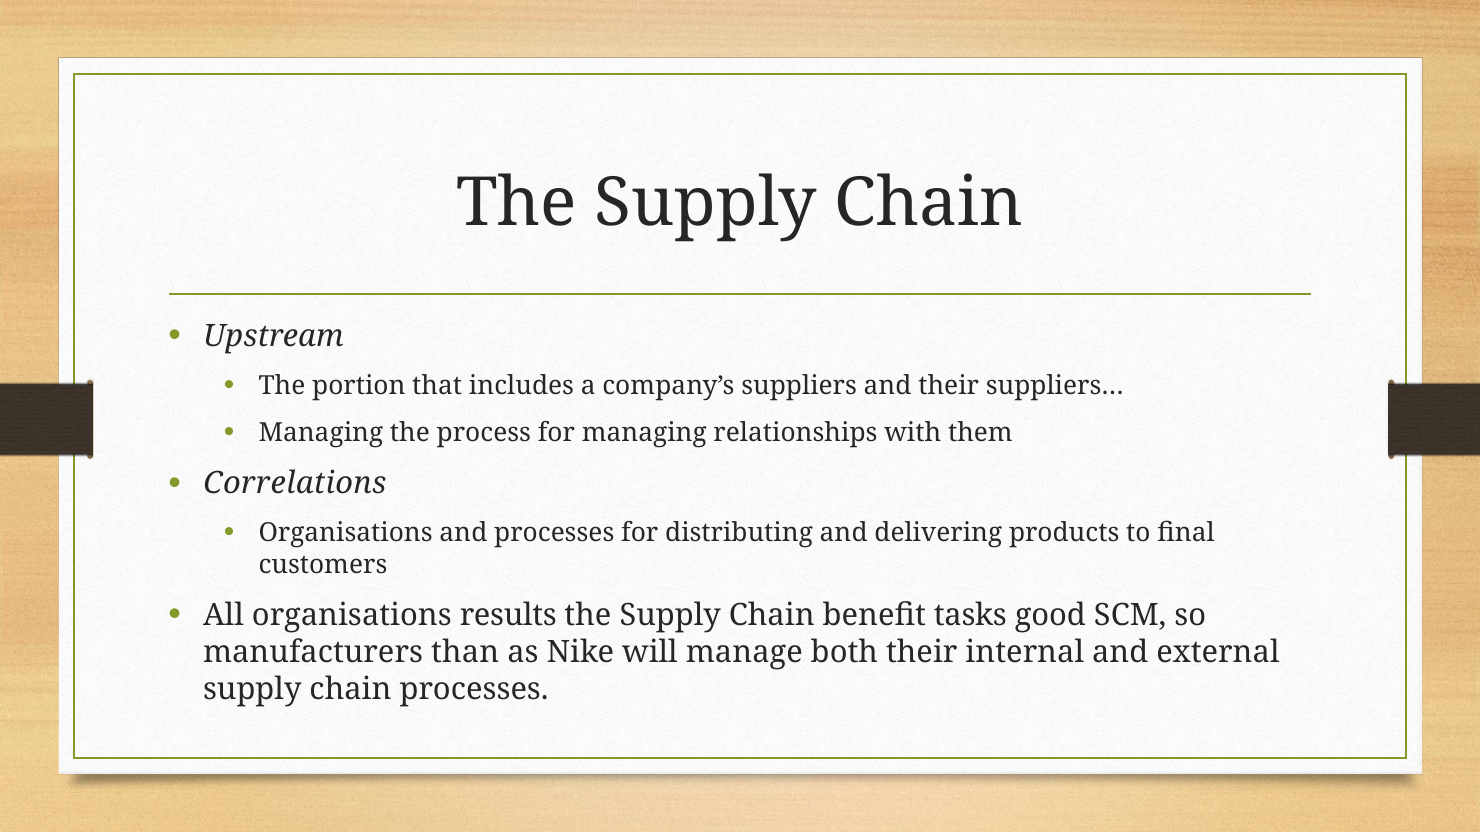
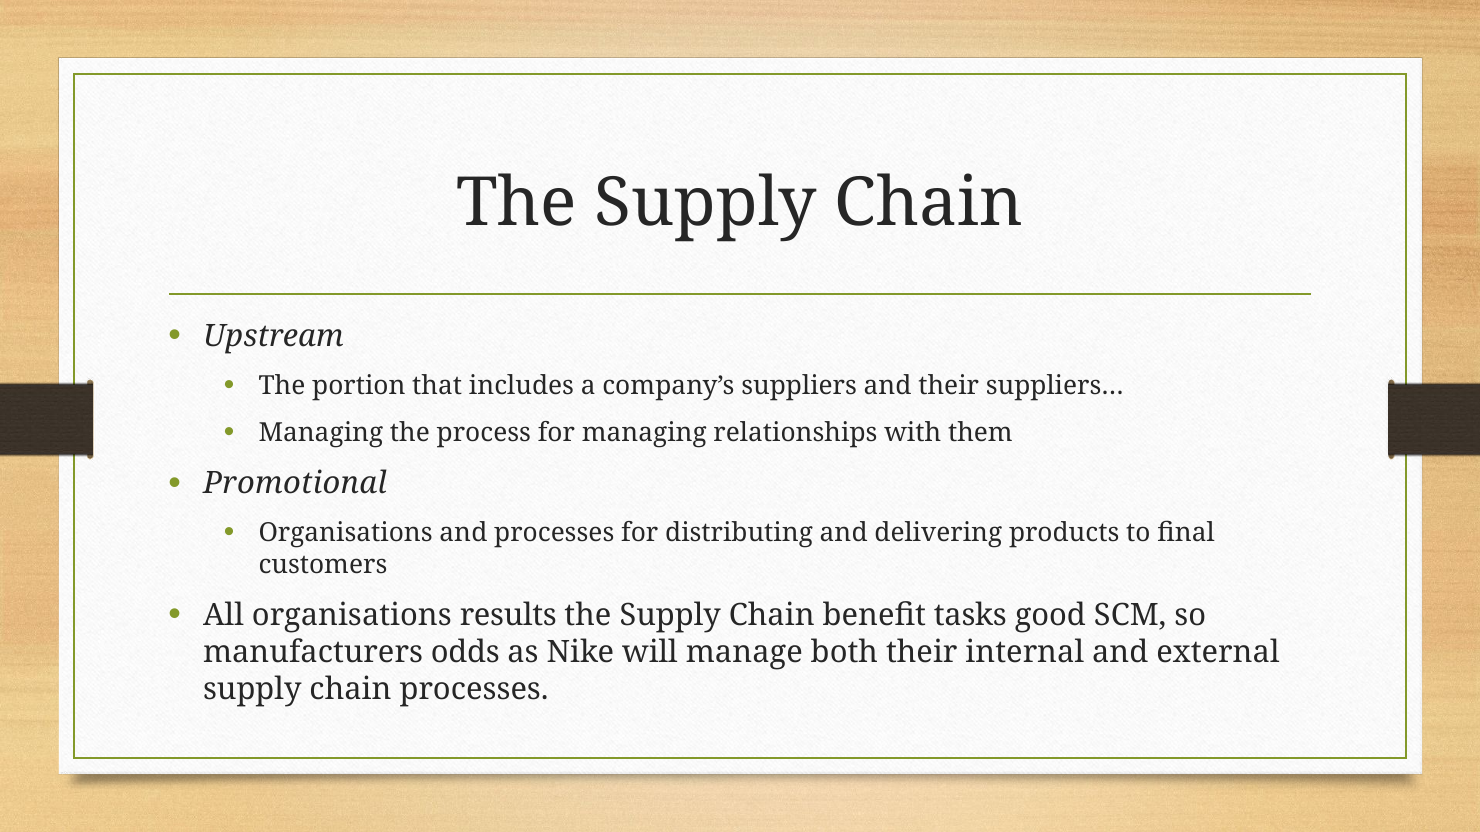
Correlations: Correlations -> Promotional (295, 484)
than: than -> odds (465, 653)
